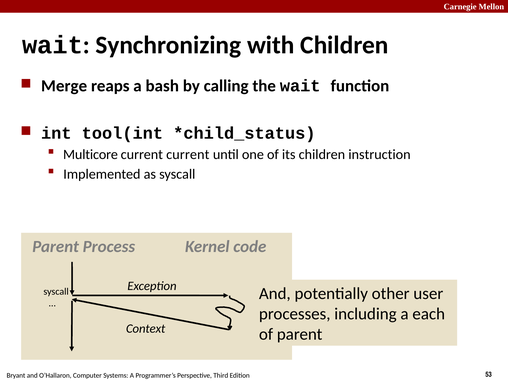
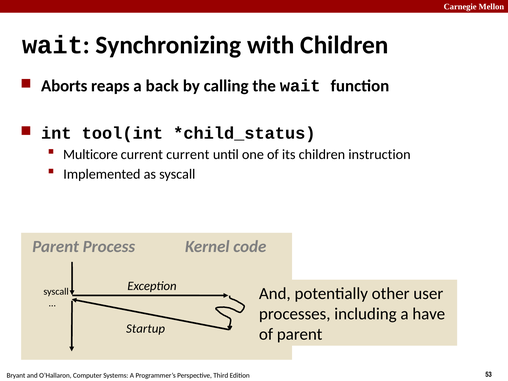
Merge: Merge -> Aborts (64, 86)
bash: bash -> back (162, 86)
each: each -> have (429, 314)
Context: Context -> Startup (146, 329)
